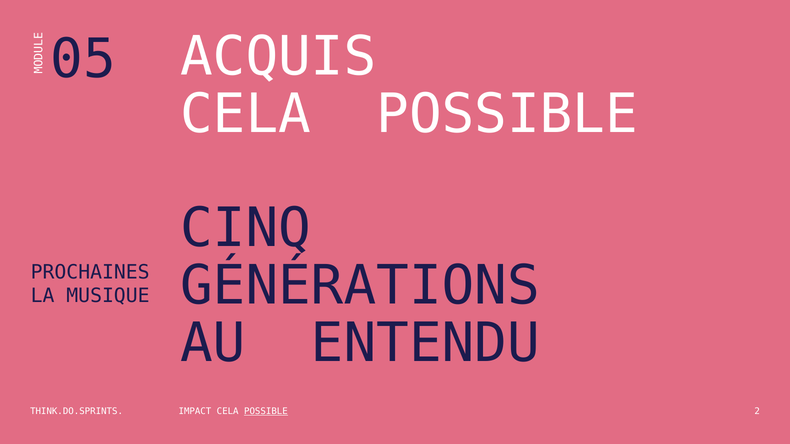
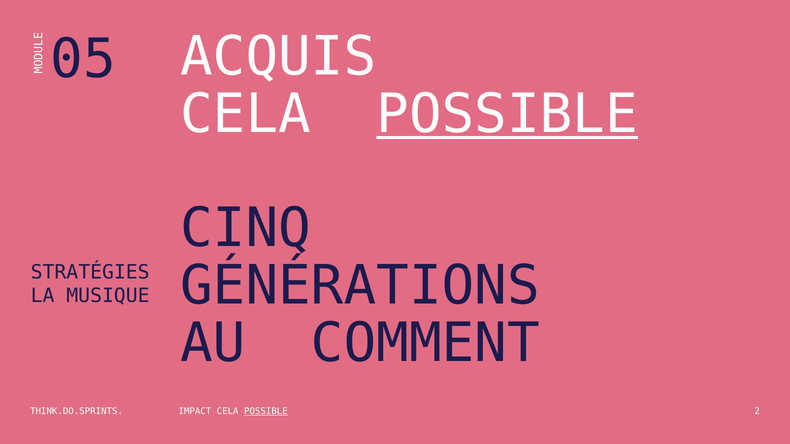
POSSIBLE underline: none -> present (507, 114)
PROCHAINES: PROCHAINES -> STRATÉGIES (90, 272)
ENTENDU: ENTENDU -> COMMENT (425, 344)
